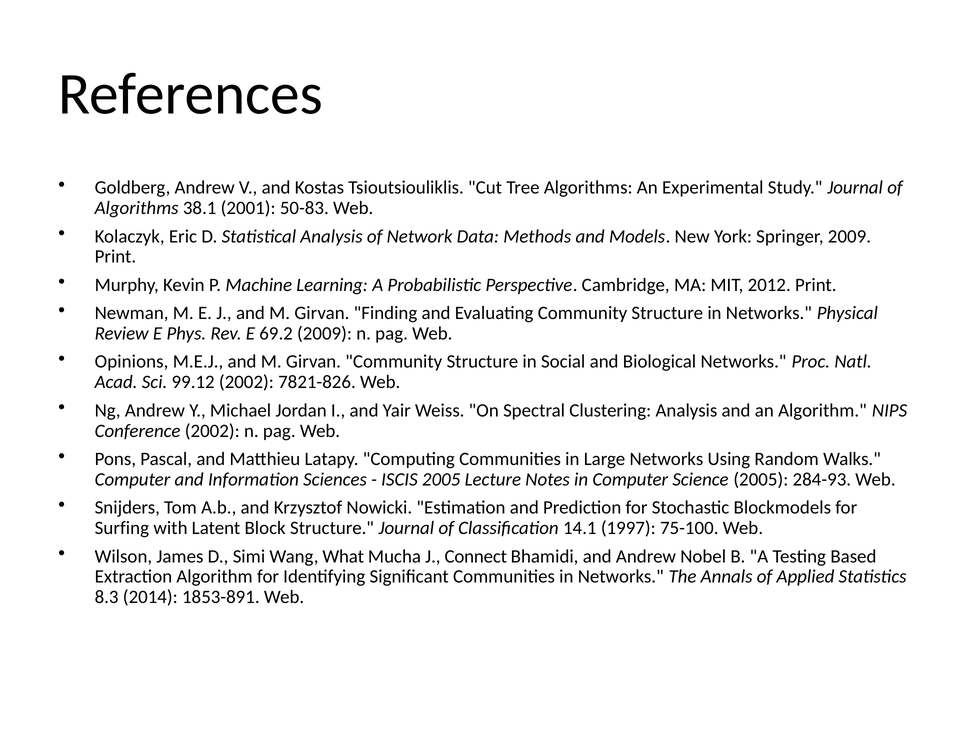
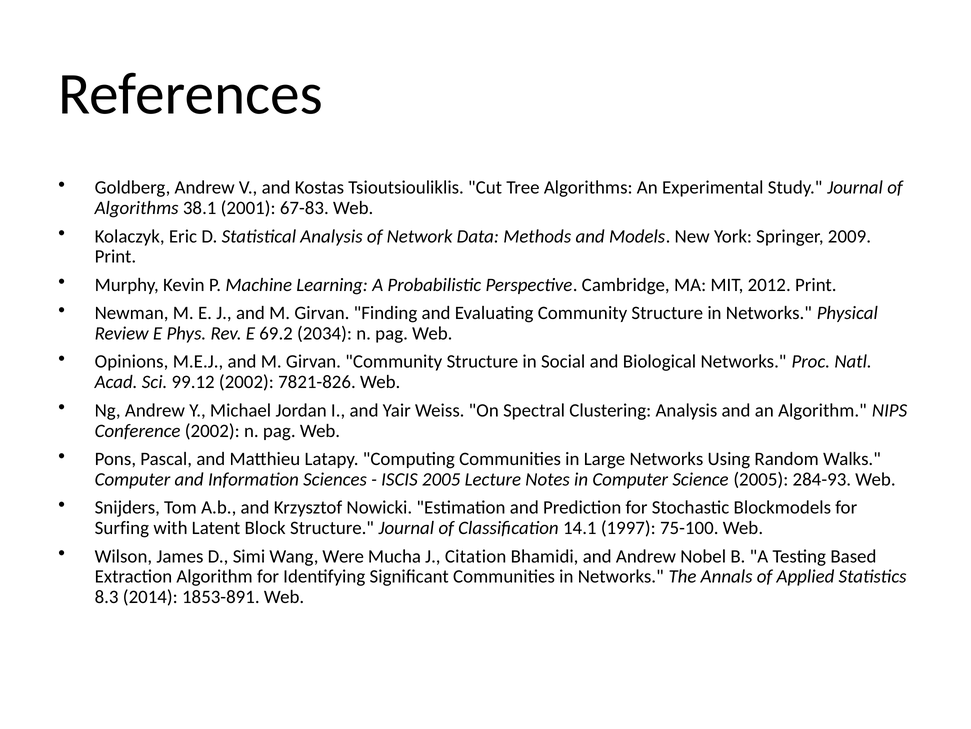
50-83: 50-83 -> 67-83 (304, 208)
69.2 2009: 2009 -> 2034 (325, 333)
What: What -> Were (343, 556)
Connect: Connect -> Citation (476, 556)
